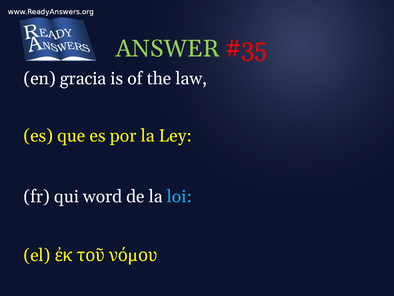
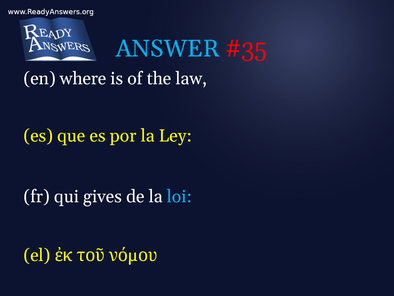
ANSWER colour: light green -> light blue (168, 49)
gracia: gracia -> where (83, 78)
word: word -> gives (103, 196)
